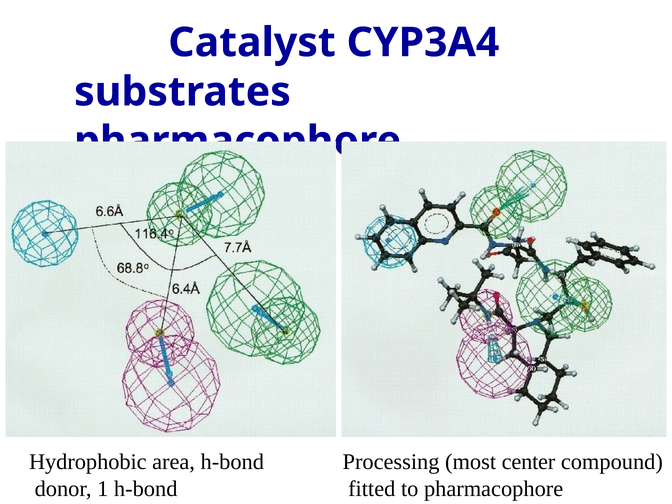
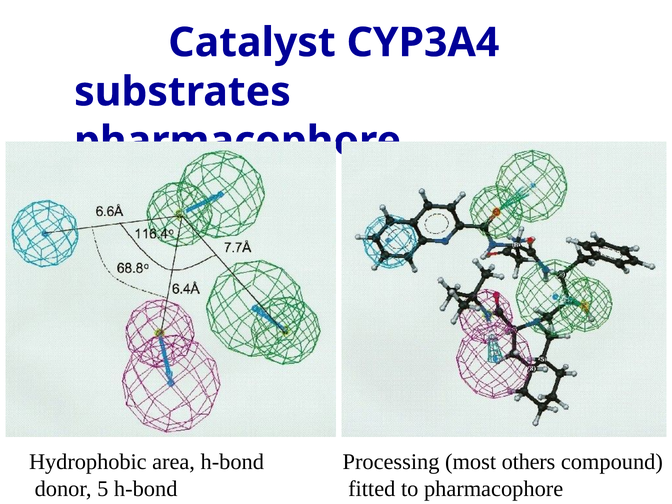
center: center -> others (529, 462)
1: 1 -> 5 (103, 489)
